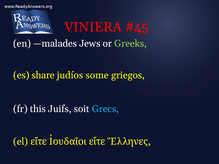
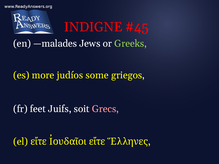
VINIERA: VINIERA -> INDIGNE (93, 27)
share: share -> more (43, 75)
this: this -> feet (38, 109)
Grecs colour: light blue -> pink (105, 109)
